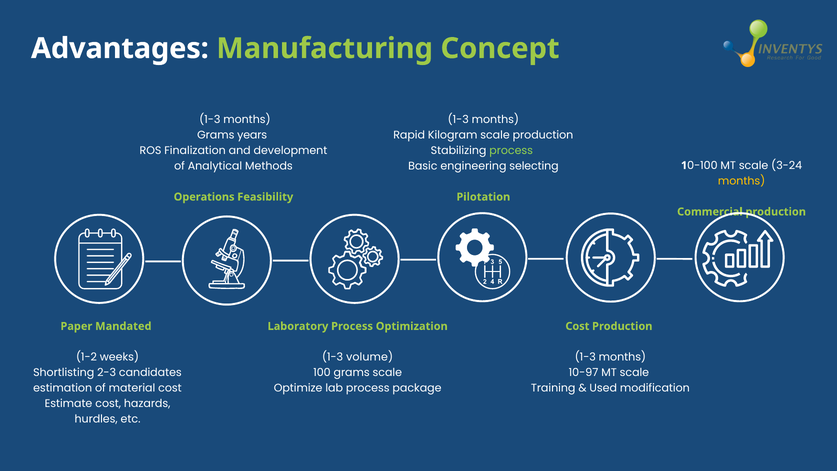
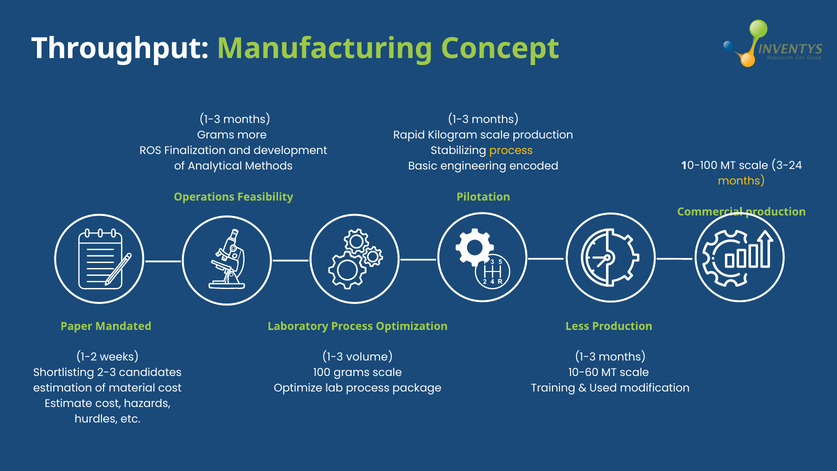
Advantages: Advantages -> Throughput (120, 48)
years: years -> more (252, 135)
process colour: light green -> yellow (511, 150)
selecting: selecting -> encoded (534, 166)
Cost: Cost -> Less (577, 326)
10-97: 10-97 -> 10-60 (584, 372)
